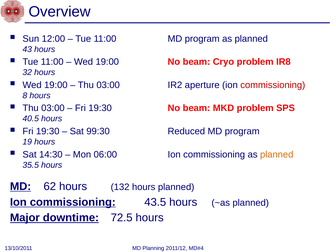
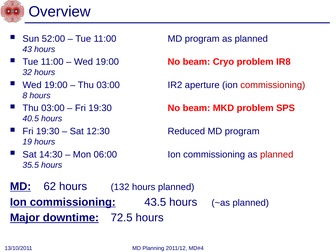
12:00: 12:00 -> 52:00 (53, 39)
99:30: 99:30 -> 12:30 (98, 131)
planned colour: orange -> red (277, 154)
